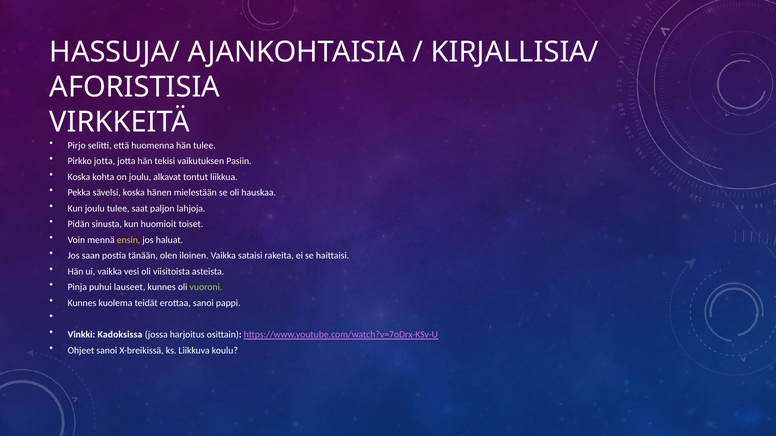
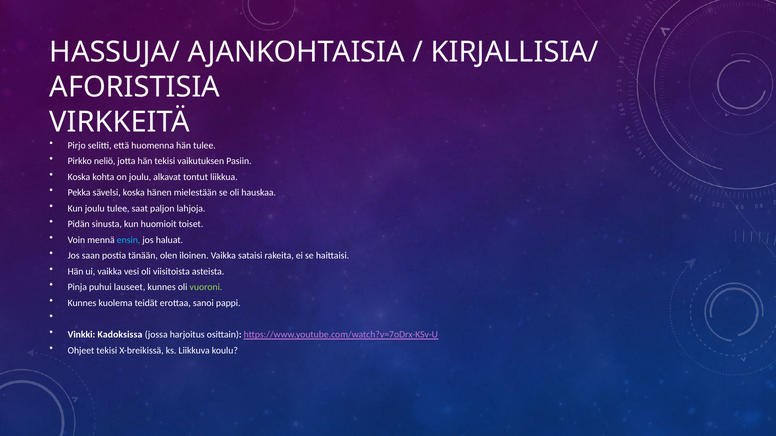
Pirkko jotta: jotta -> neliö (105, 161)
ensin colour: yellow -> light blue (129, 240)
Ohjeet sanoi: sanoi -> tekisi (107, 351)
